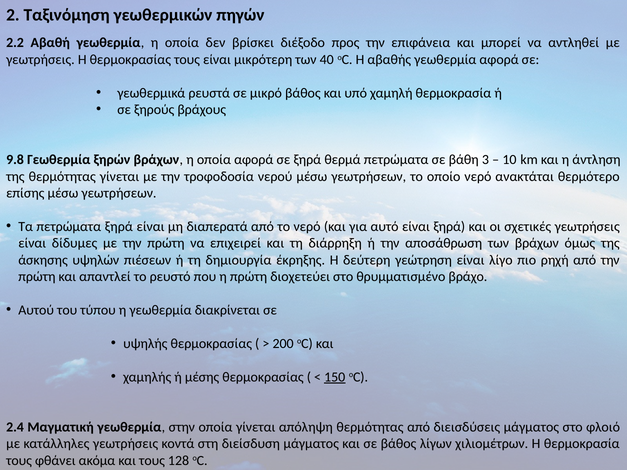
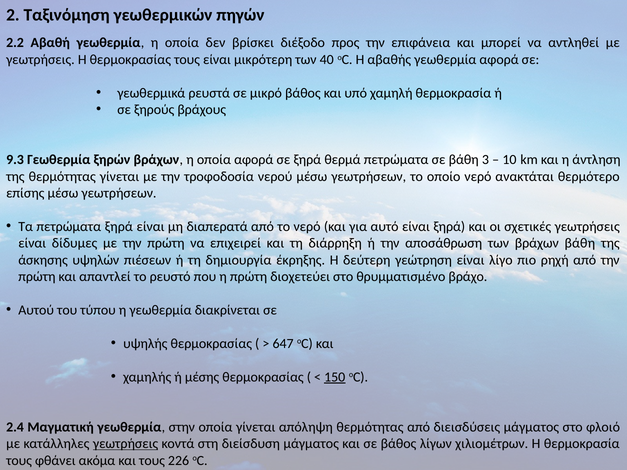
9.8: 9.8 -> 9.3 (15, 160)
βράχων όμως: όμως -> βάθη (580, 243)
200: 200 -> 647 (283, 344)
γεωτρήσεις underline: none -> present (126, 444)
128: 128 -> 226 (179, 461)
